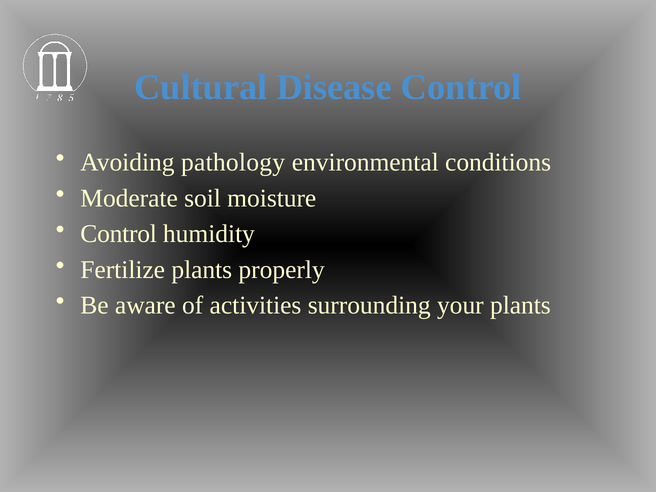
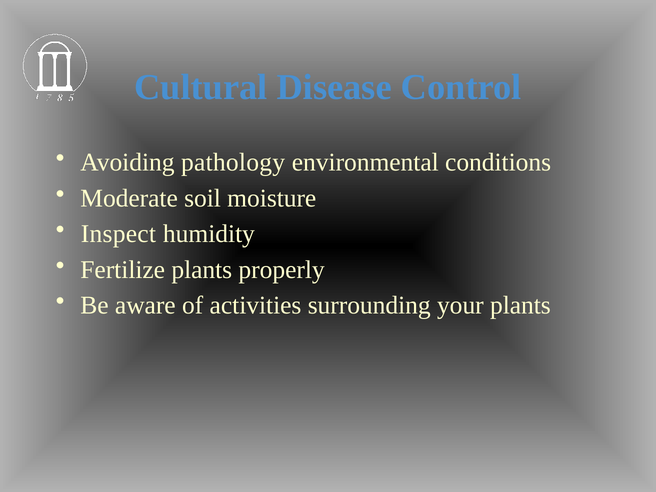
Control: Control -> Inspect (118, 234)
